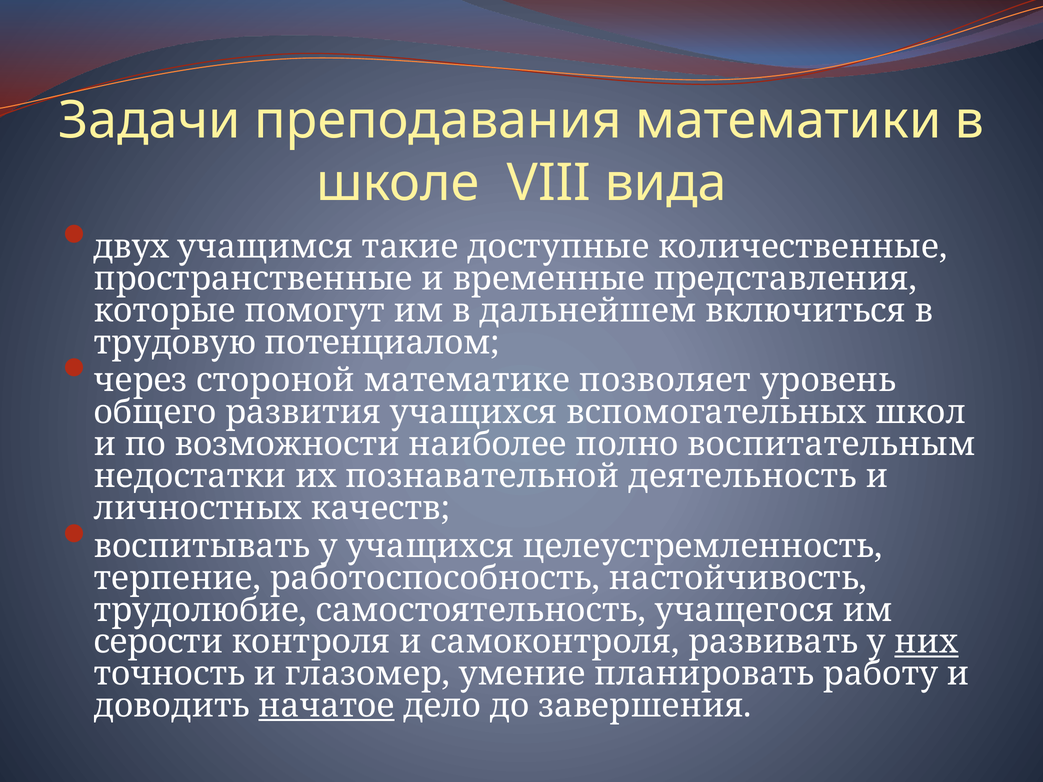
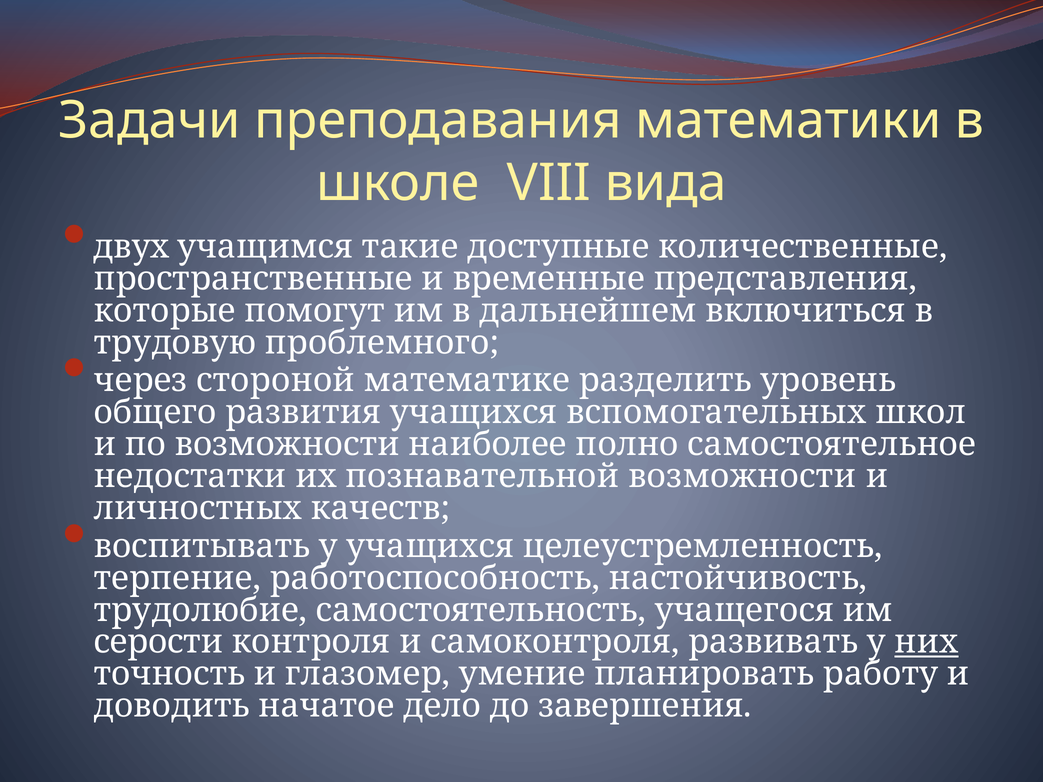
потенциалом: потенциалом -> проблемного (382, 343)
позволяет: позволяет -> разделить (665, 381)
воспитательным: воспитательным -> самостоятельное (832, 445)
познавательной деятельность: деятельность -> возможности (742, 476)
начатое underline: present -> none (326, 706)
